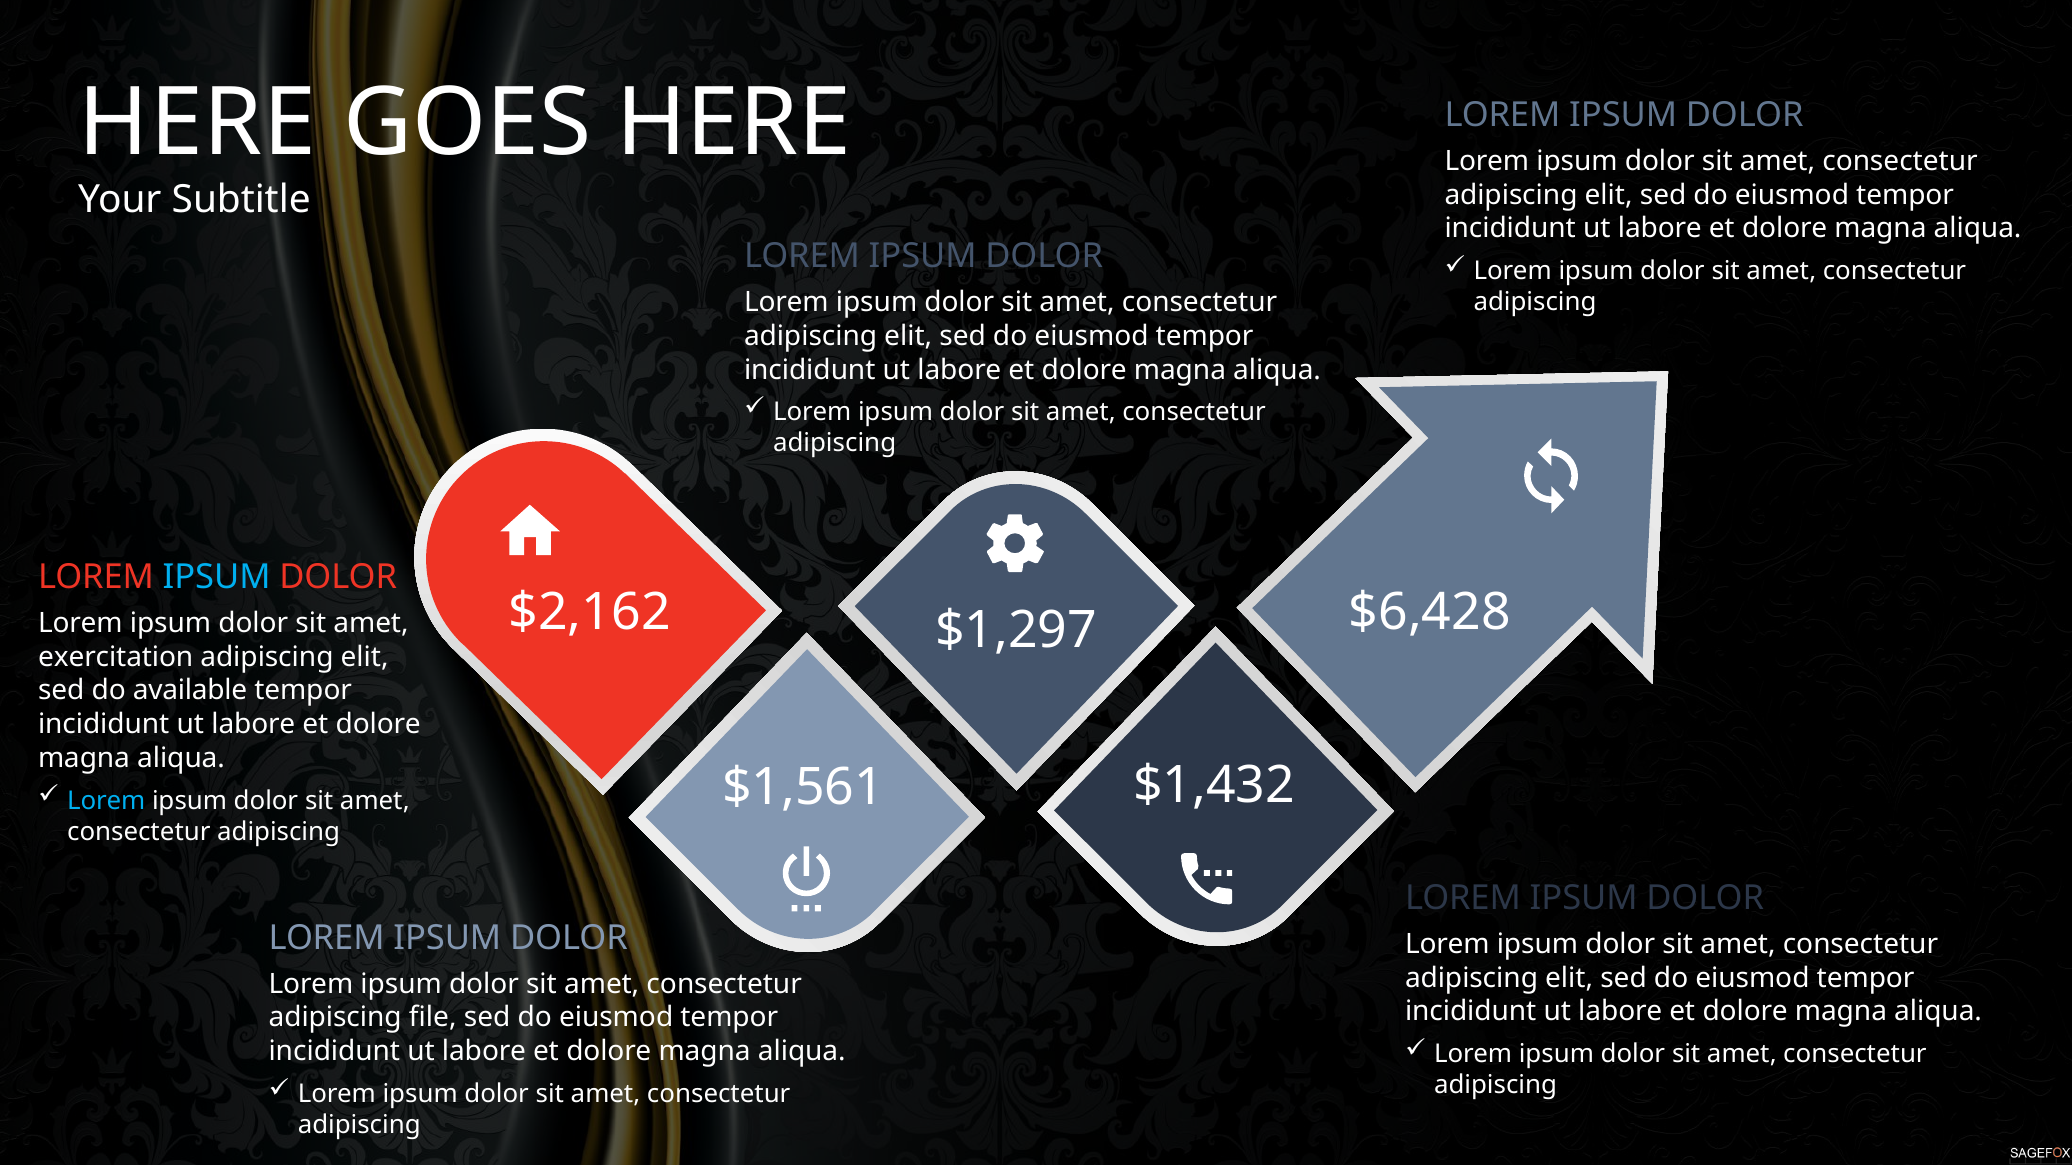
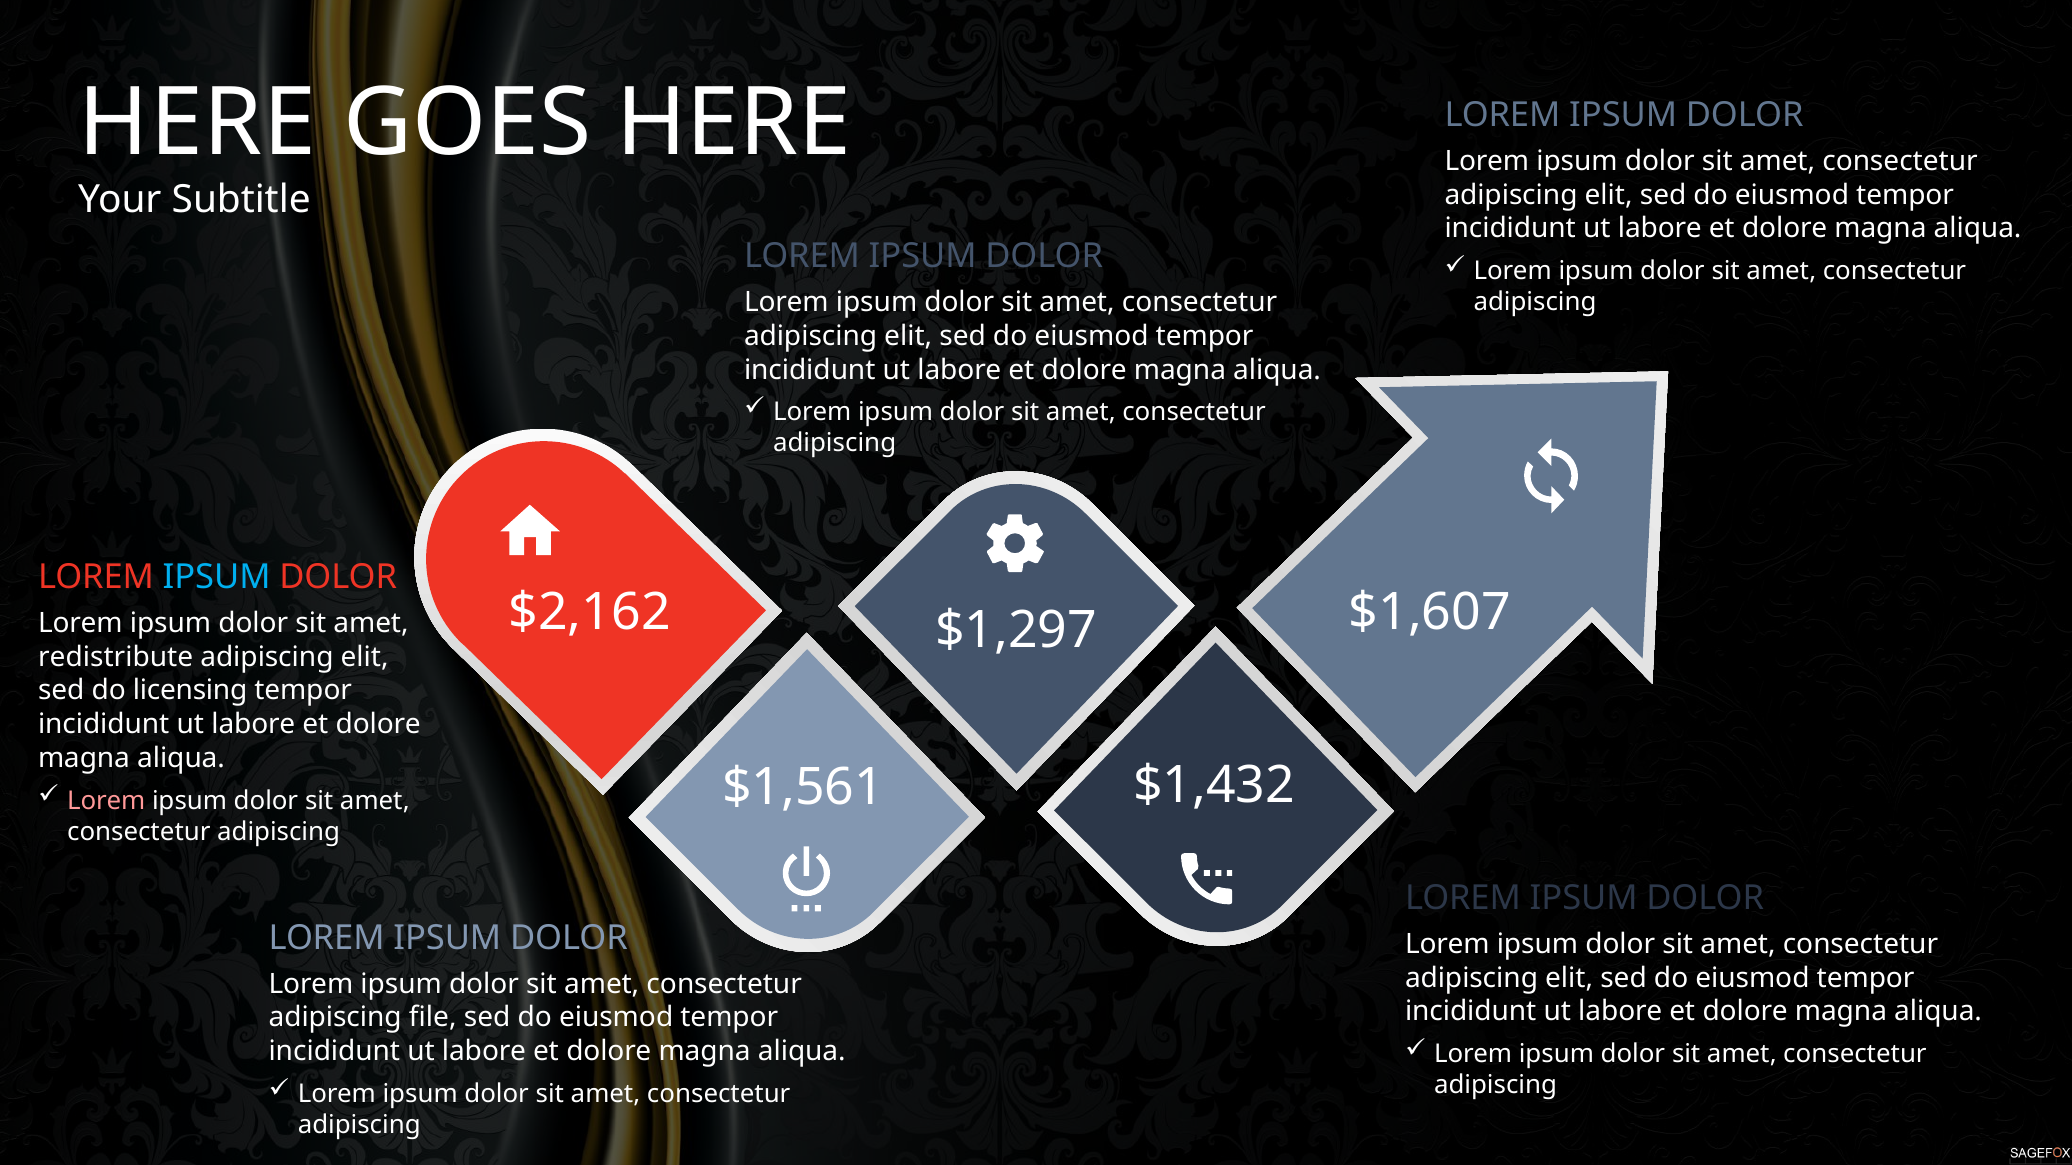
$6,428: $6,428 -> $1,607 (1430, 613)
exercitation: exercitation -> redistribute (116, 657)
available: available -> licensing (190, 691)
Lorem colour: light blue -> pink (106, 801)
